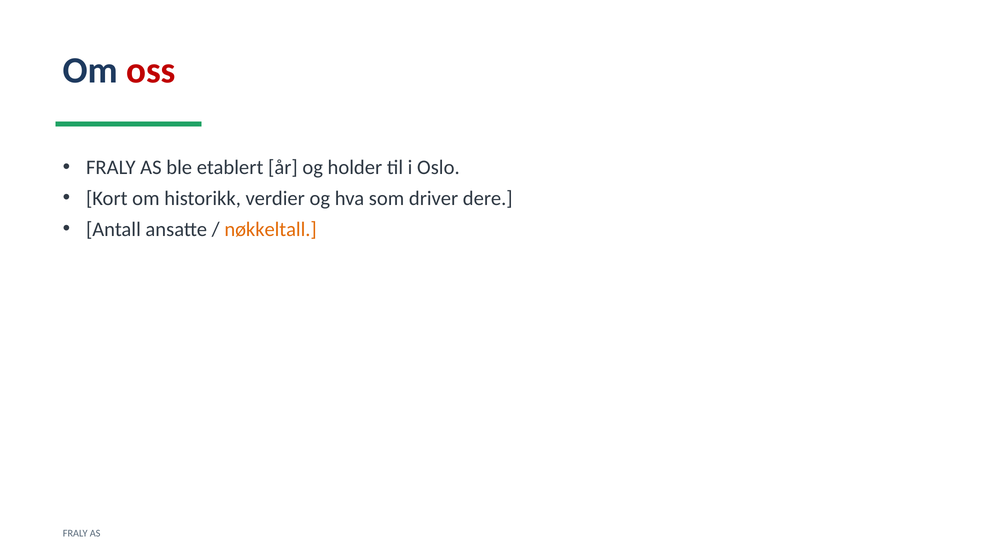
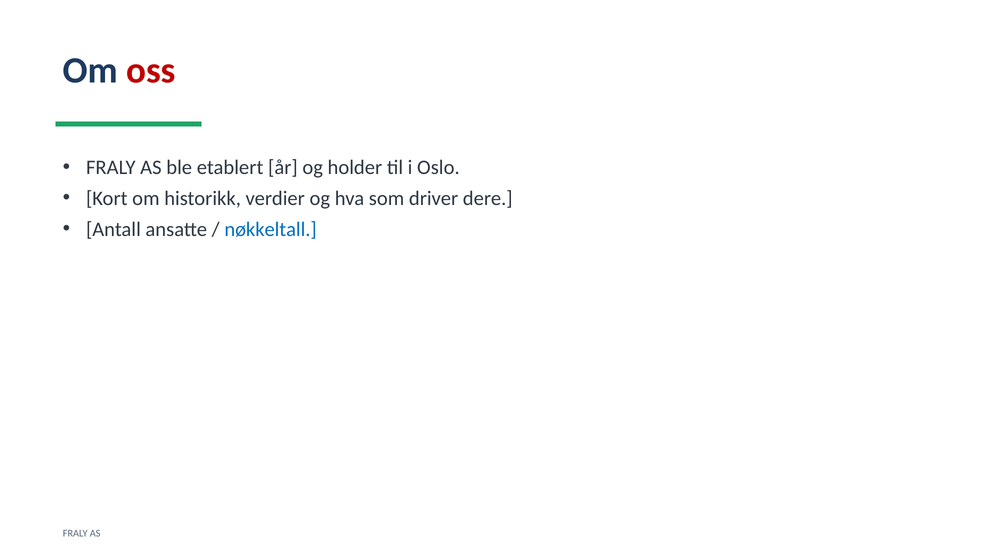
nøkkeltall colour: orange -> blue (271, 229)
